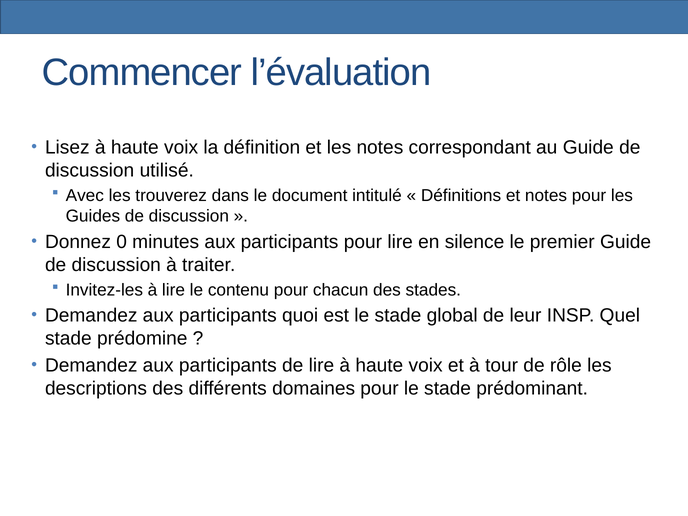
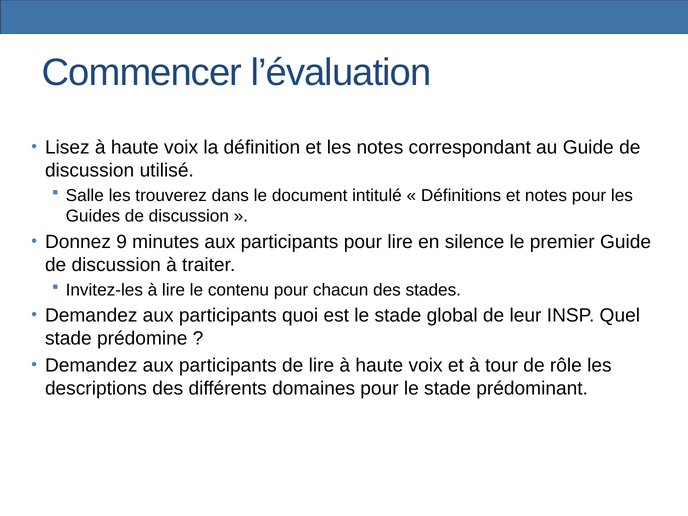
Avec: Avec -> Salle (85, 195)
0: 0 -> 9 (122, 242)
